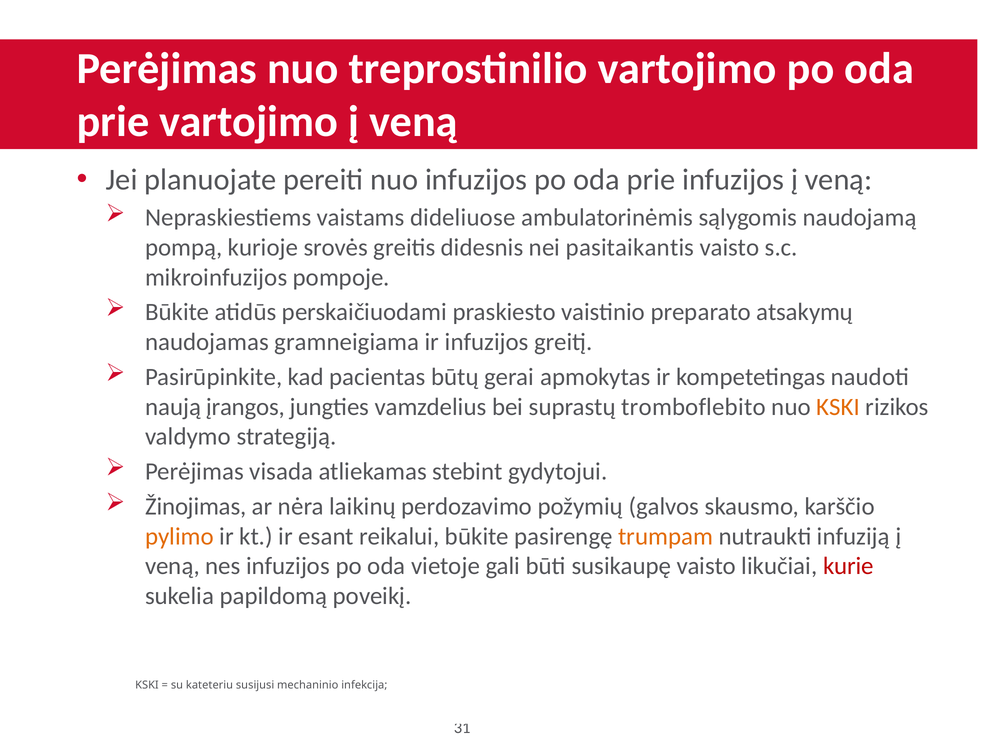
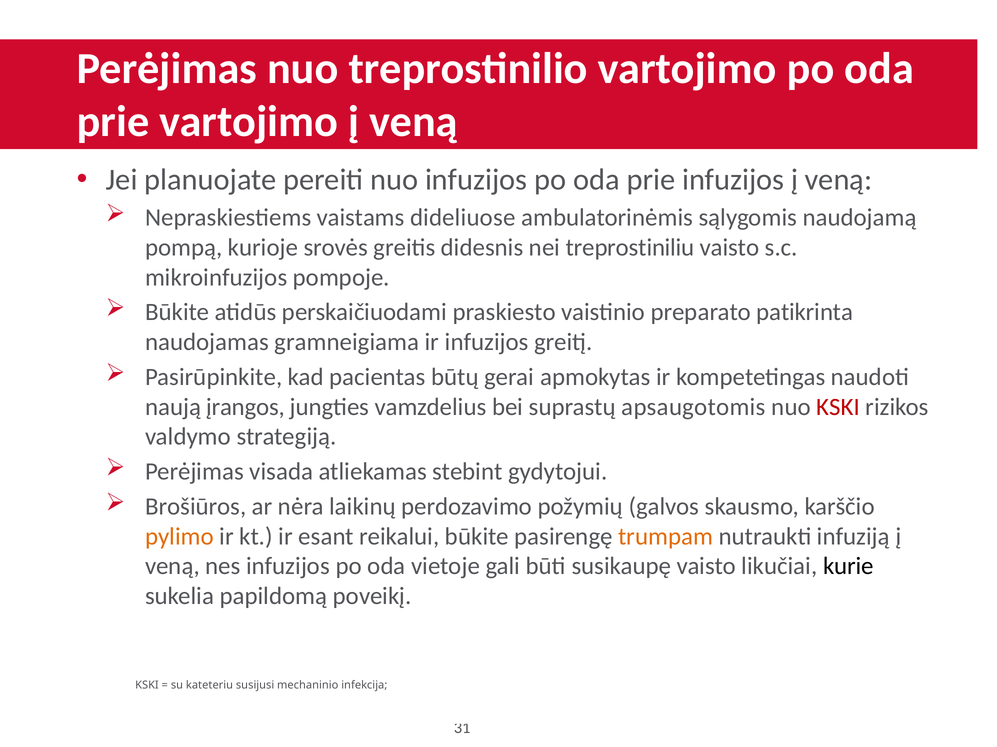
pasitaikantis: pasitaikantis -> treprostiniliu (630, 248)
atsakymų: atsakymų -> patikrinta (805, 313)
tromboflebito: tromboflebito -> apsaugotomis (693, 407)
KSKI colour: orange -> red (838, 407)
Žinojimas: Žinojimas -> Brošiūros (196, 507)
kurie colour: red -> black (848, 567)
